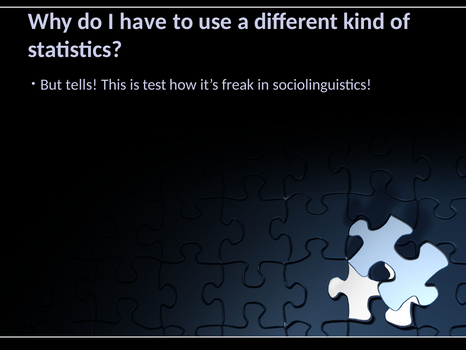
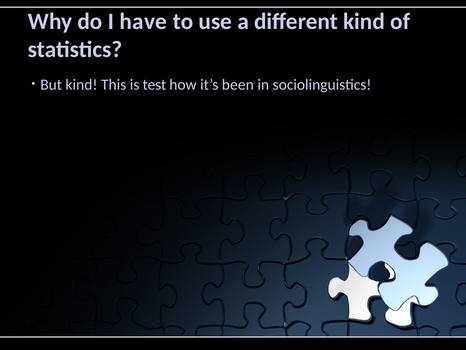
But tells: tells -> kind (81, 85)
freak: freak -> been (238, 85)
